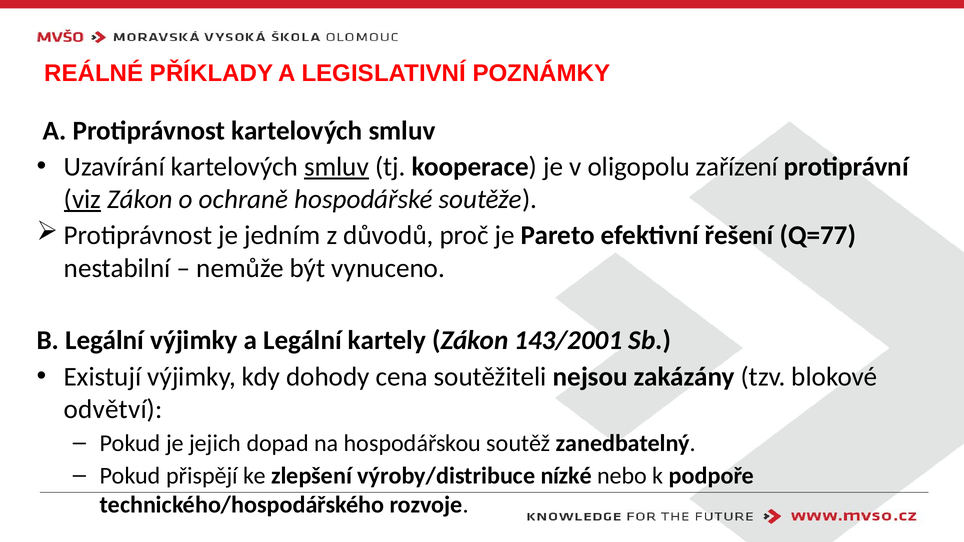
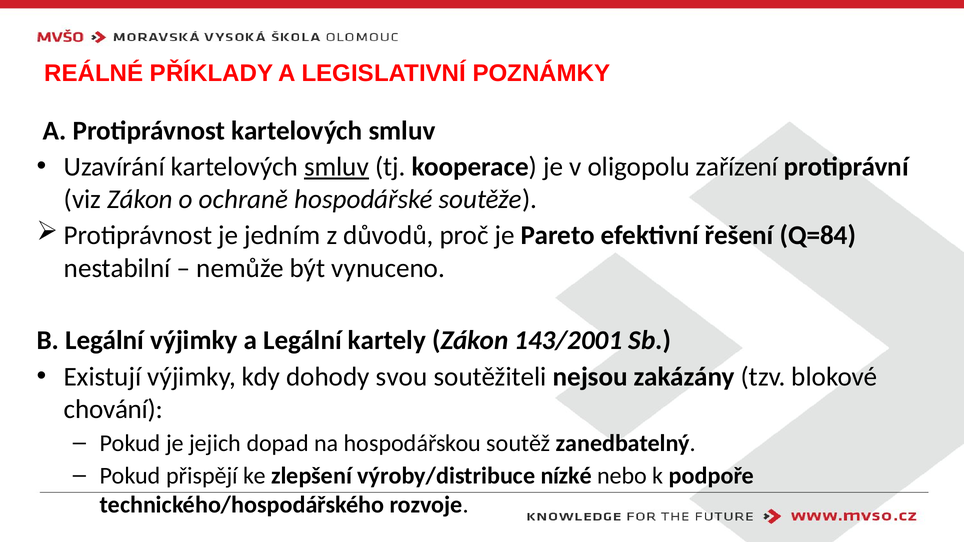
viz underline: present -> none (82, 199)
Q=77: Q=77 -> Q=84 (818, 236)
cena: cena -> svou (402, 377)
odvětví: odvětví -> chování (113, 409)
